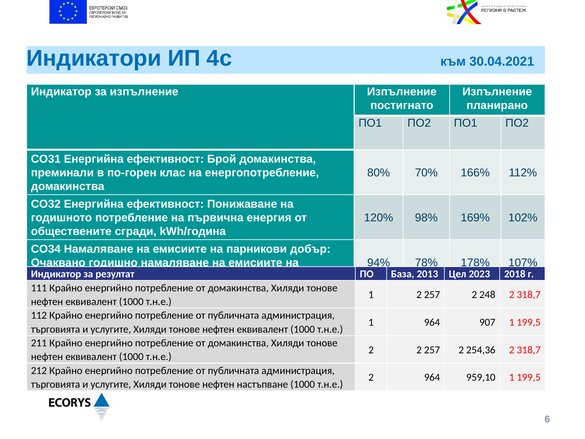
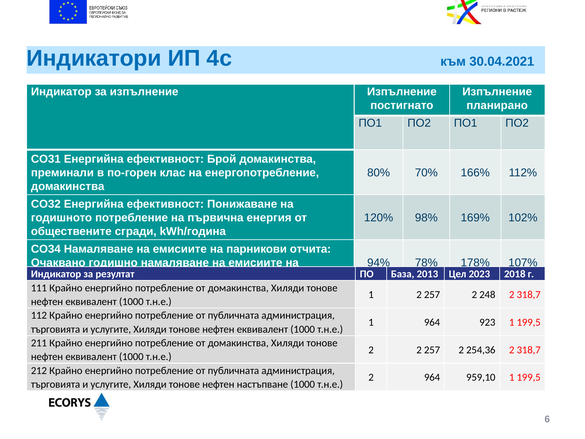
добър: добър -> отчита (310, 249)
907: 907 -> 923 (487, 322)
